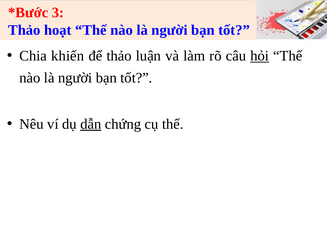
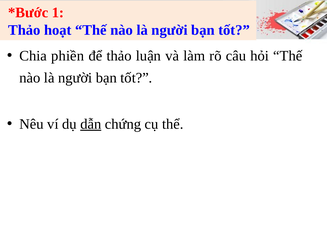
3: 3 -> 1 (58, 13)
khiến: khiến -> phiền (68, 56)
hỏi underline: present -> none (260, 56)
